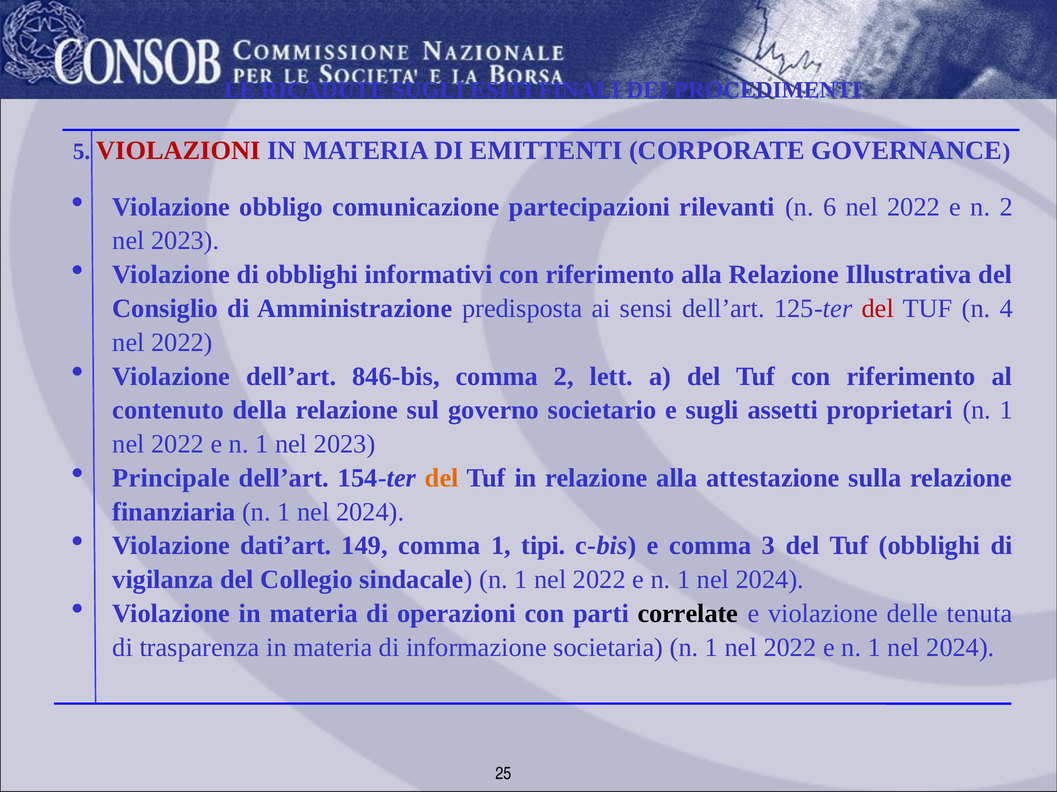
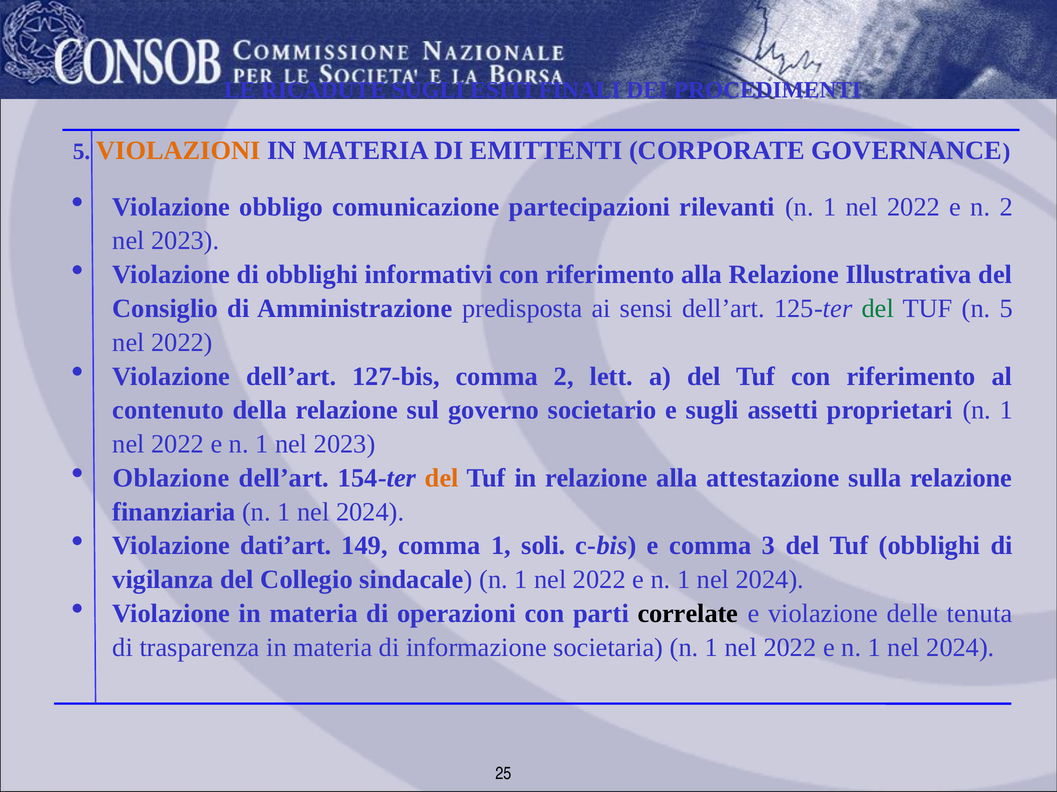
VIOLAZIONI colour: red -> orange (178, 151)
rilevanti n 6: 6 -> 1 (830, 207)
del colour: red -> green (878, 309)
n 4: 4 -> 5 (1006, 309)
846-bis: 846-bis -> 127-bis (396, 377)
Principale: Principale -> Oblazione (171, 478)
tipi: tipi -> soli (543, 546)
